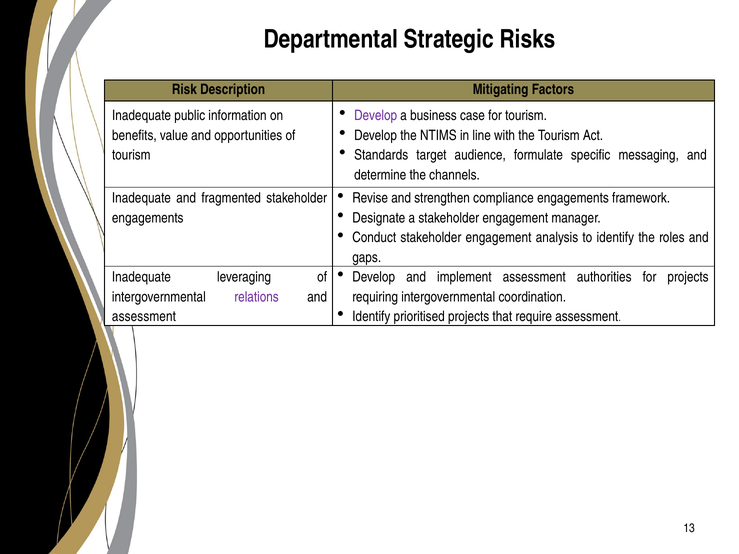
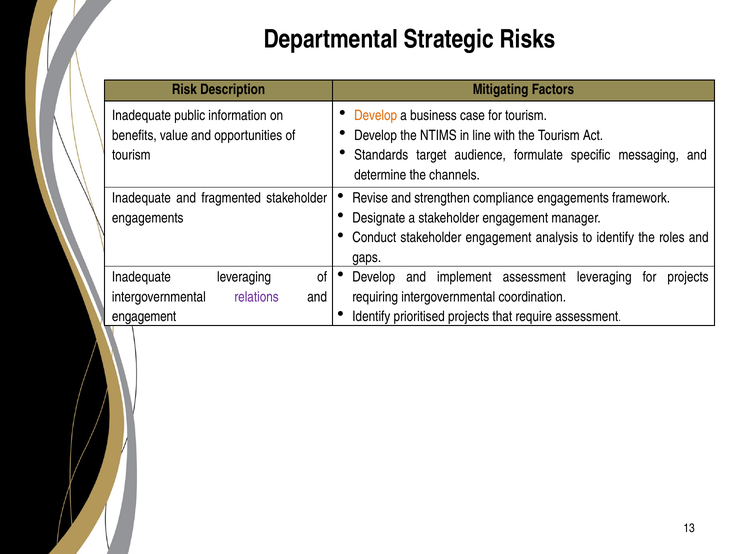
Develop colour: purple -> orange (376, 116)
assessment authorities: authorities -> leveraging (604, 277)
assessment: assessment -> engagement (144, 317)
